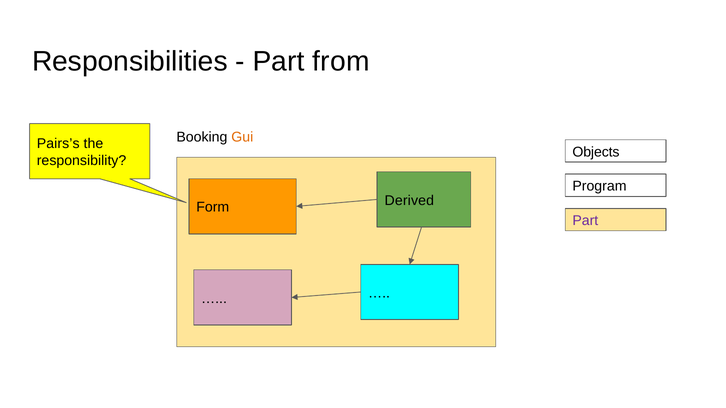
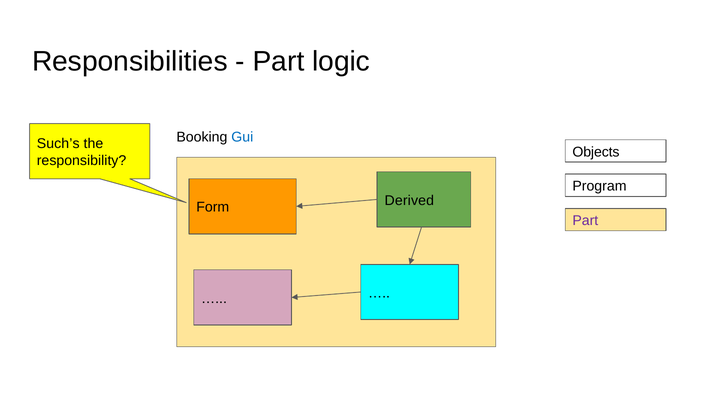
from: from -> logic (341, 62)
Gui colour: orange -> blue (242, 137)
Pairs’s: Pairs’s -> Such’s (58, 144)
